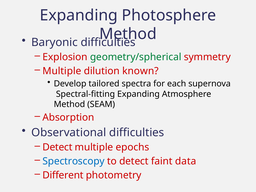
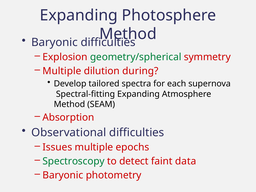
known: known -> during (140, 71)
Detect: Detect -> Issues (57, 147)
Spectroscopy colour: blue -> green (74, 161)
Different: Different -> Baryonic (63, 175)
